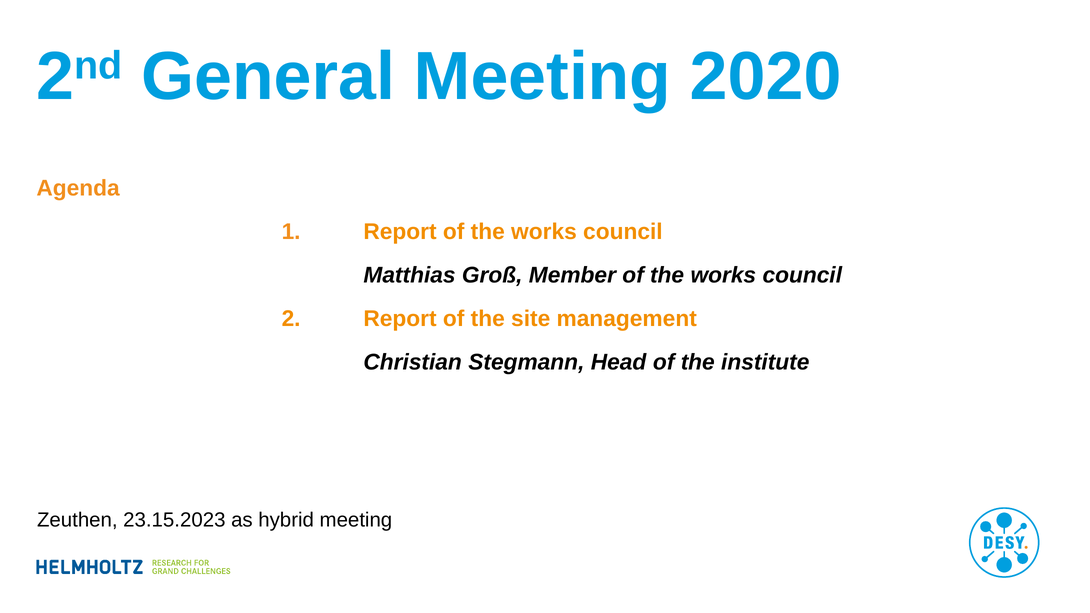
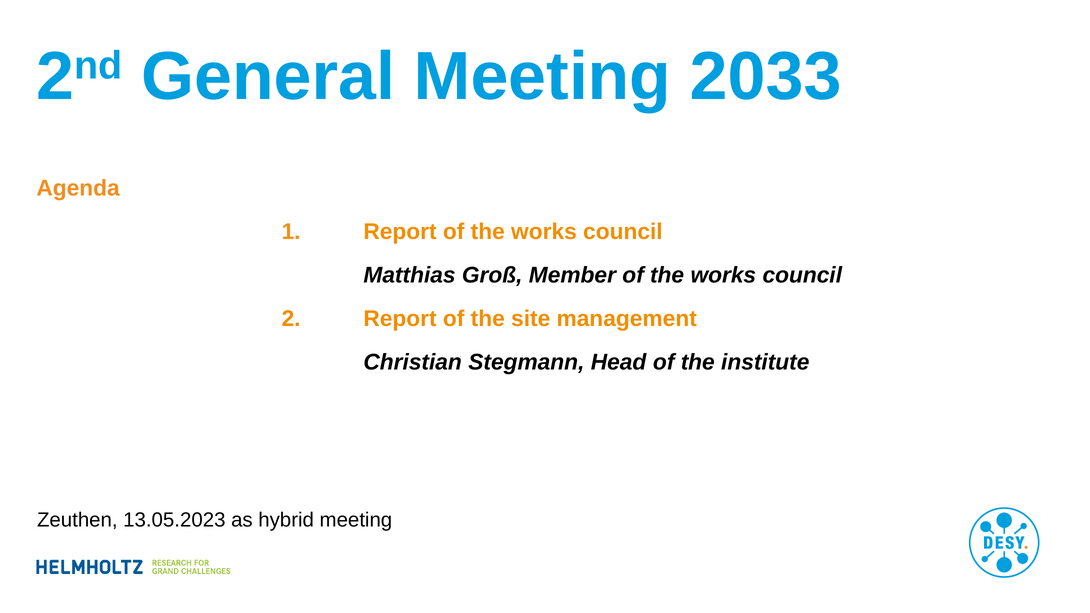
2020: 2020 -> 2033 (766, 77)
23.15.2023: 23.15.2023 -> 13.05.2023 (174, 520)
